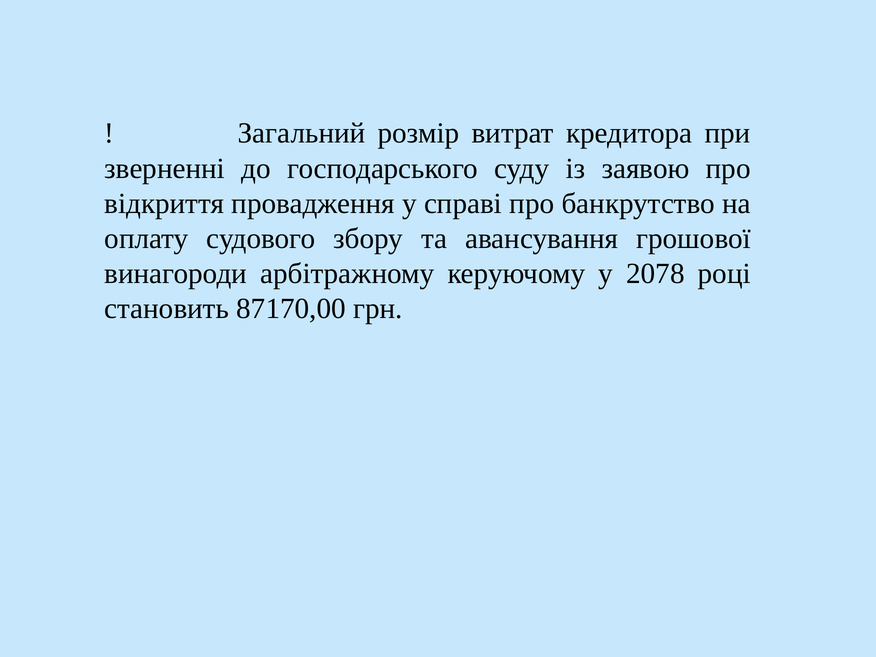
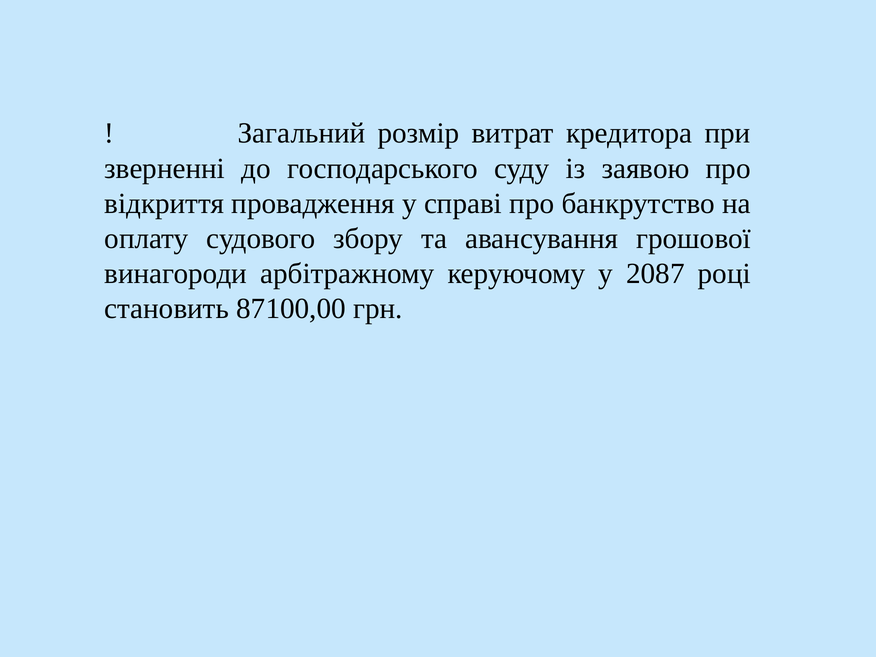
2078: 2078 -> 2087 (655, 274)
87170,00: 87170,00 -> 87100,00 (291, 309)
